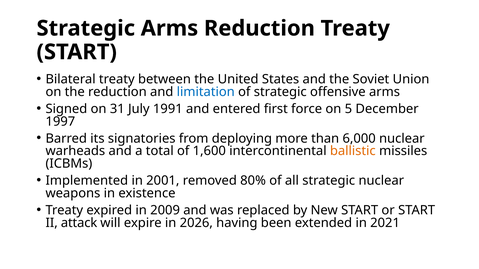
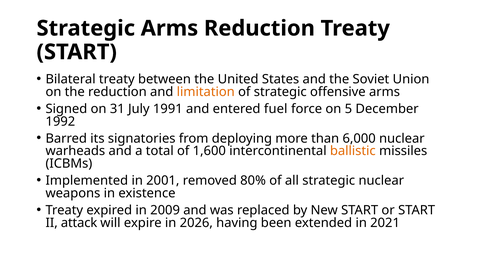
limitation colour: blue -> orange (206, 92)
first: first -> fuel (276, 109)
1997: 1997 -> 1992 (60, 122)
